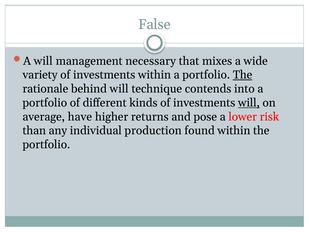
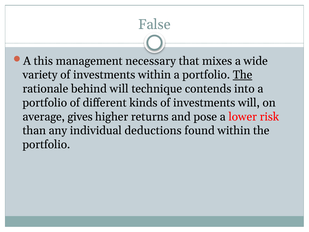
A will: will -> this (43, 61)
will underline: present -> none (249, 103)
have: have -> gives (80, 117)
production: production -> deductions (153, 130)
